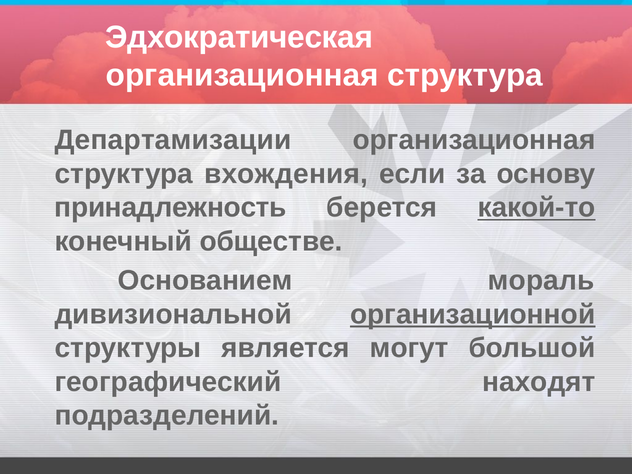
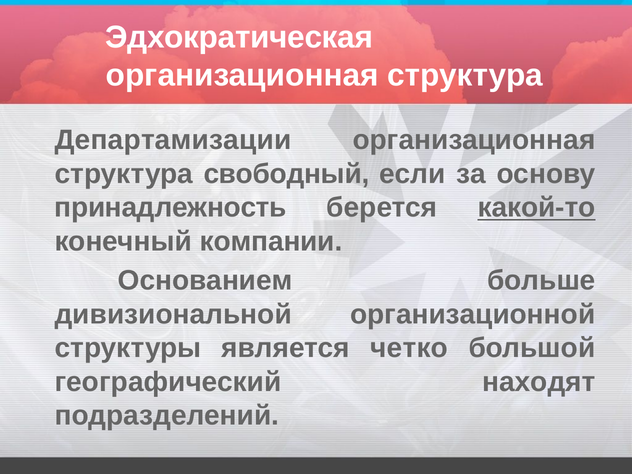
вхождения: вхождения -> свободный (286, 174)
обществе: обществе -> компании (271, 241)
мораль: мораль -> больше (541, 281)
организационной underline: present -> none (473, 314)
могут: могут -> четко (409, 348)
